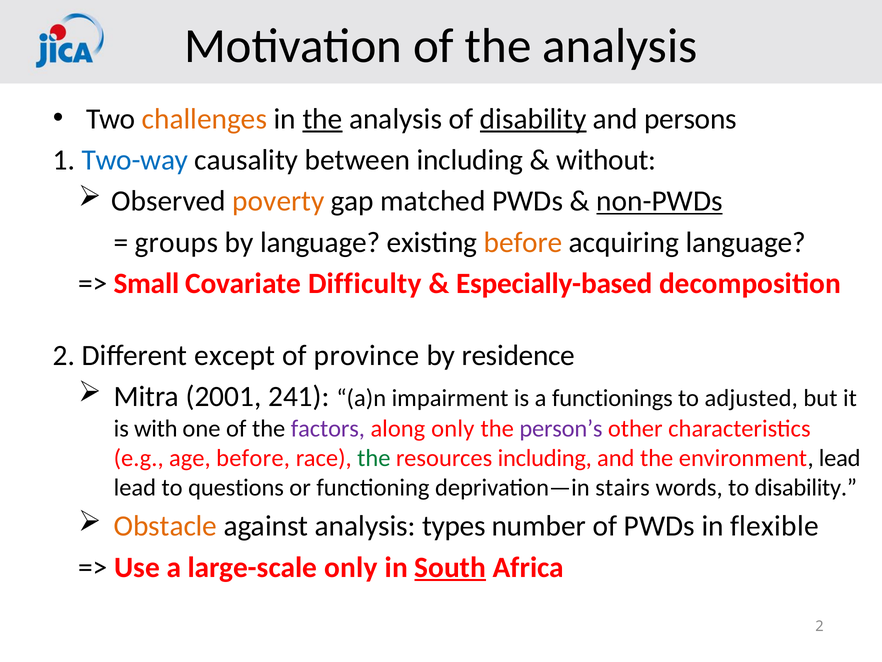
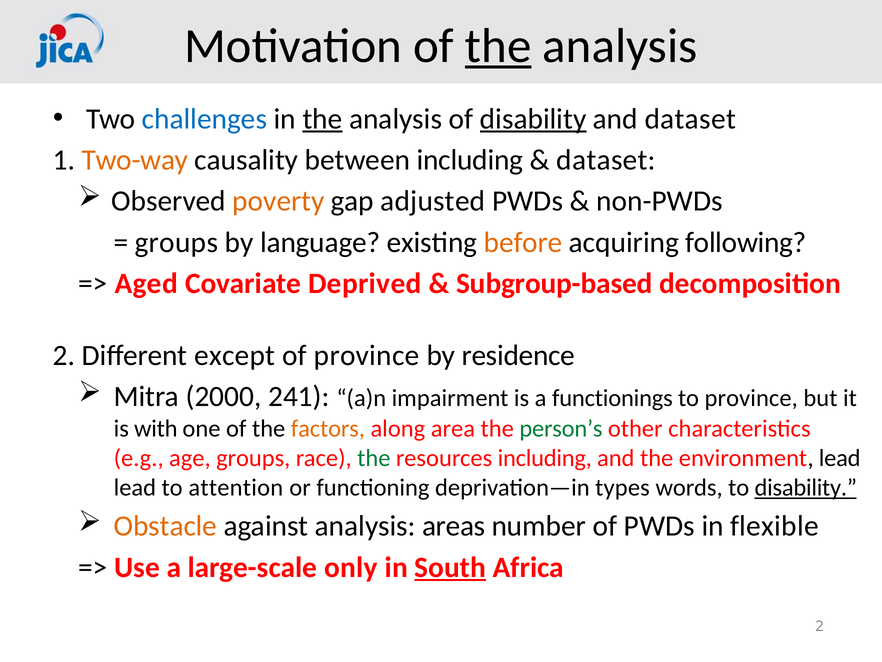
the underline: none -> present (498, 46)
challenges colour: orange -> blue (204, 119)
and persons: persons -> dataset (690, 119)
Two-way colour: blue -> orange (135, 160)
without: without -> dataset (606, 160)
matched: matched -> adjusted (433, 201)
non-PWDs underline: present -> none (660, 201)
acquiring language: language -> following (746, 242)
Small: Small -> Aged (146, 283)
Difficulty: Difficulty -> Deprived (365, 283)
Especially-based: Especially-based -> Subgroup-based (554, 283)
2001: 2001 -> 2000 (224, 396)
to adjusted: adjusted -> province (751, 398)
factors colour: purple -> orange (328, 428)
along only: only -> area (453, 428)
person’s colour: purple -> green (561, 428)
age before: before -> groups (253, 458)
questions: questions -> attention (236, 487)
stairs: stairs -> types (623, 487)
disability underline: none -> present (806, 487)
types: types -> areas (454, 526)
